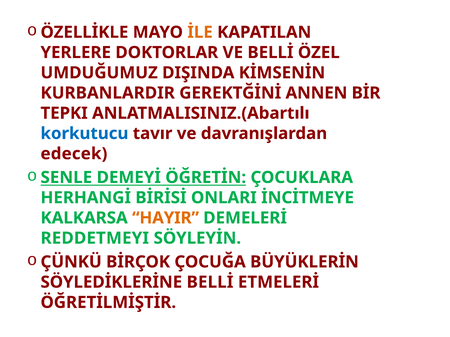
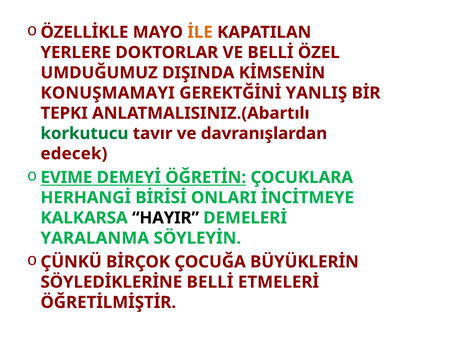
KURBANLARDIR: KURBANLARDIR -> KONUŞMAMAYI (108, 93)
ANNEN: ANNEN -> YANLIŞ (316, 93)
korkutucu colour: blue -> green (84, 134)
SENLE: SENLE -> EVIME (66, 178)
HAYIR colour: orange -> black (166, 218)
REDDETMEYI: REDDETMEYI -> YARALANMA (95, 238)
